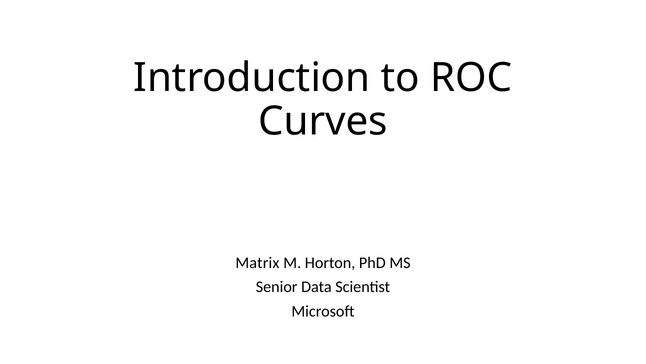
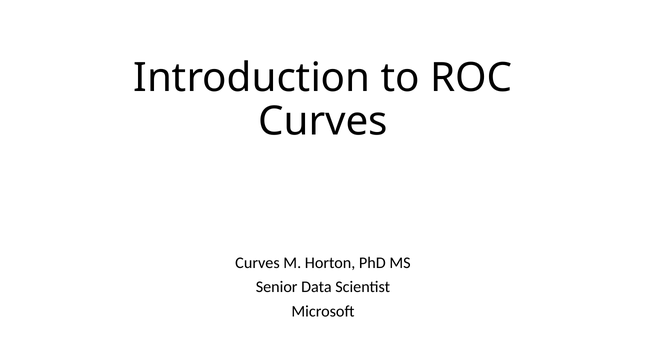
Matrix: Matrix -> Curves (257, 262)
